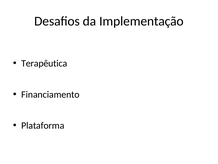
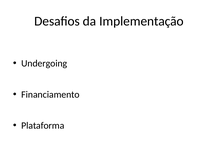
Terapêutica: Terapêutica -> Undergoing (44, 63)
